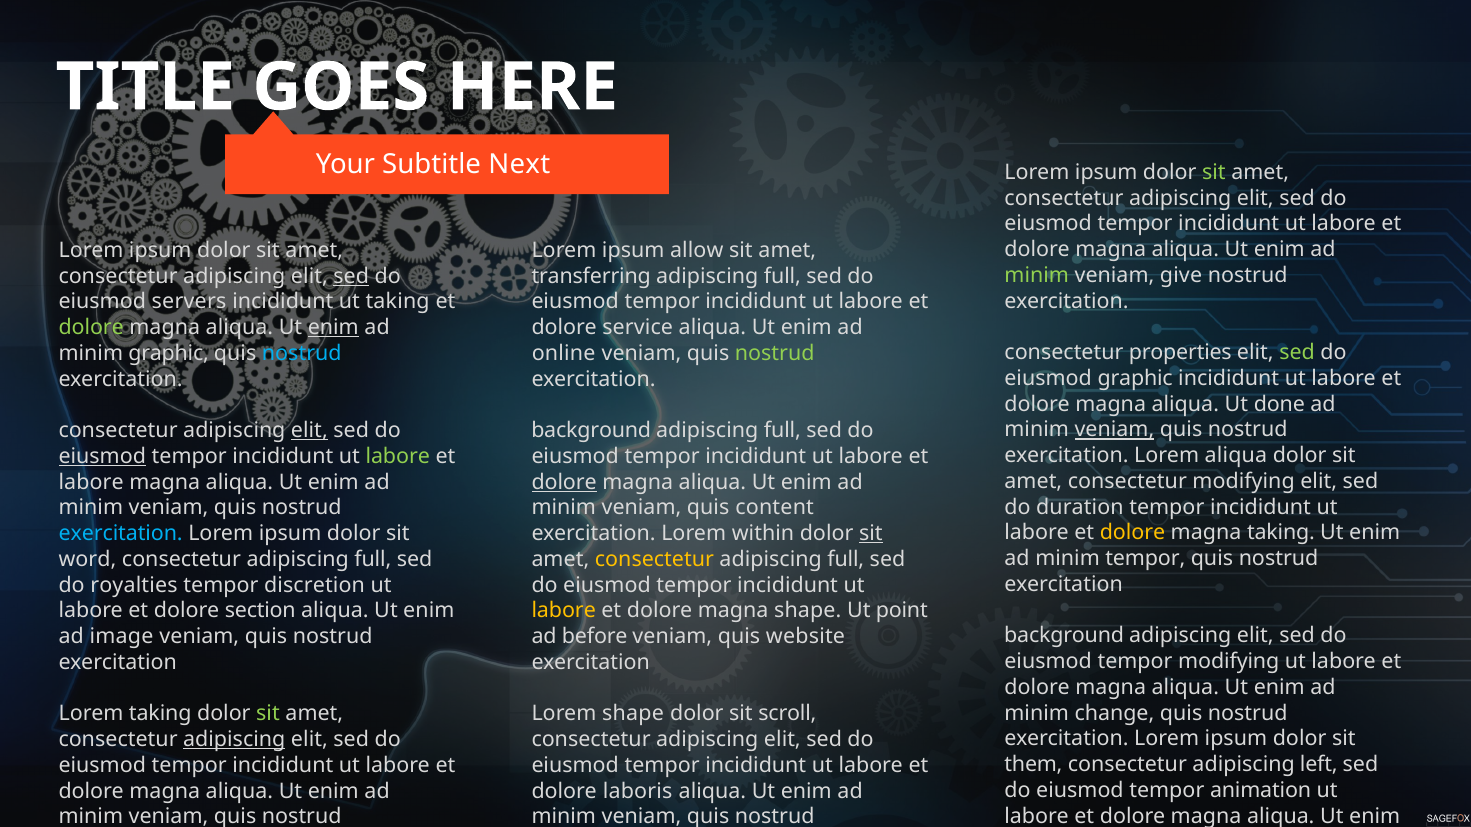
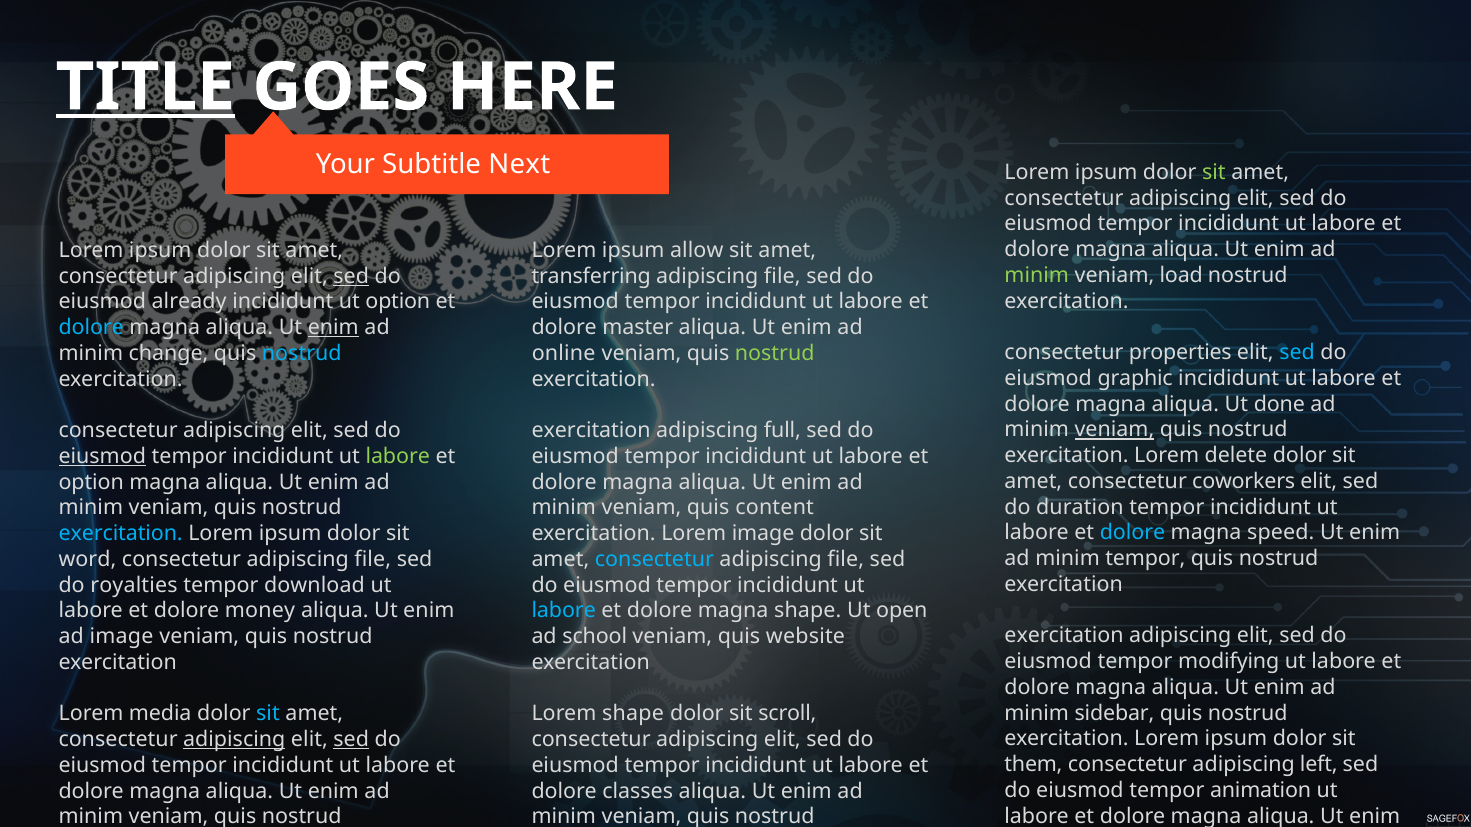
TITLE underline: none -> present (145, 87)
give: give -> load (1181, 276)
full: full -> file (782, 276)
servers: servers -> already (189, 302)
ut taking: taking -> option (398, 302)
dolore colour: light green -> light blue (91, 328)
service: service -> master (638, 328)
sed colour: light green -> light blue (1297, 353)
minim graphic: graphic -> change (168, 354)
elit underline: present -> none (309, 431)
background: background -> exercitation (591, 431)
Lorem aliqua: aliqua -> delete (1236, 456)
consectetur modifying: modifying -> coworkers (1244, 482)
labore: labore -> option (91, 482)
dolore underline: present -> none (564, 482)
dolore colour: yellow -> light blue (1133, 533)
magna taking: taking -> speed (1281, 533)
Lorem within: within -> image (763, 534)
sit underline: present -> none (871, 534)
full: full -> file (373, 560)
consectetur colour: yellow -> light blue (654, 560)
full: full -> file (846, 560)
discretion: discretion -> download (315, 585)
section: section -> money (260, 611)
labore colour: yellow -> light blue (564, 611)
point: point -> open (902, 611)
background: background -> exercitation (1064, 636)
before: before -> school (595, 637)
change: change -> sidebar (1114, 713)
Lorem taking: taking -> media (160, 714)
sit colour: light green -> light blue (268, 714)
sed underline: none -> present (351, 740)
laboris: laboris -> classes (638, 791)
